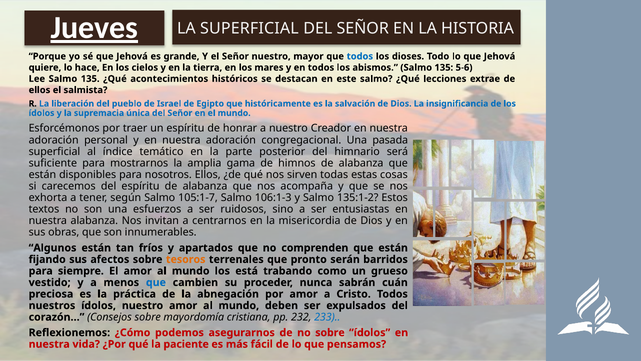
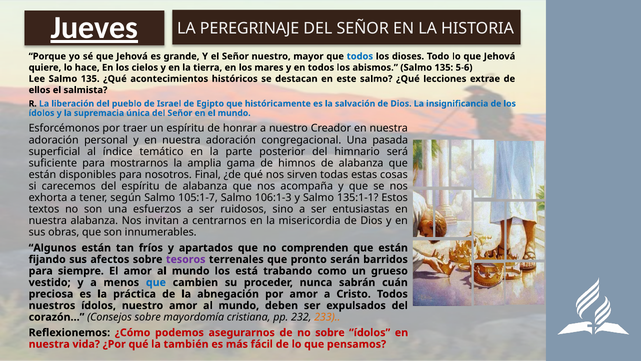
LA SUPERFICIAL: SUPERFICIAL -> PEREGRINAJE (250, 28)
nosotros Ellos: Ellos -> Final (208, 174)
135:1-2: 135:1-2 -> 135:1-1 (358, 197)
tesoros colour: orange -> purple (186, 259)
233 colour: blue -> orange (327, 317)
paciente: paciente -> también (186, 344)
